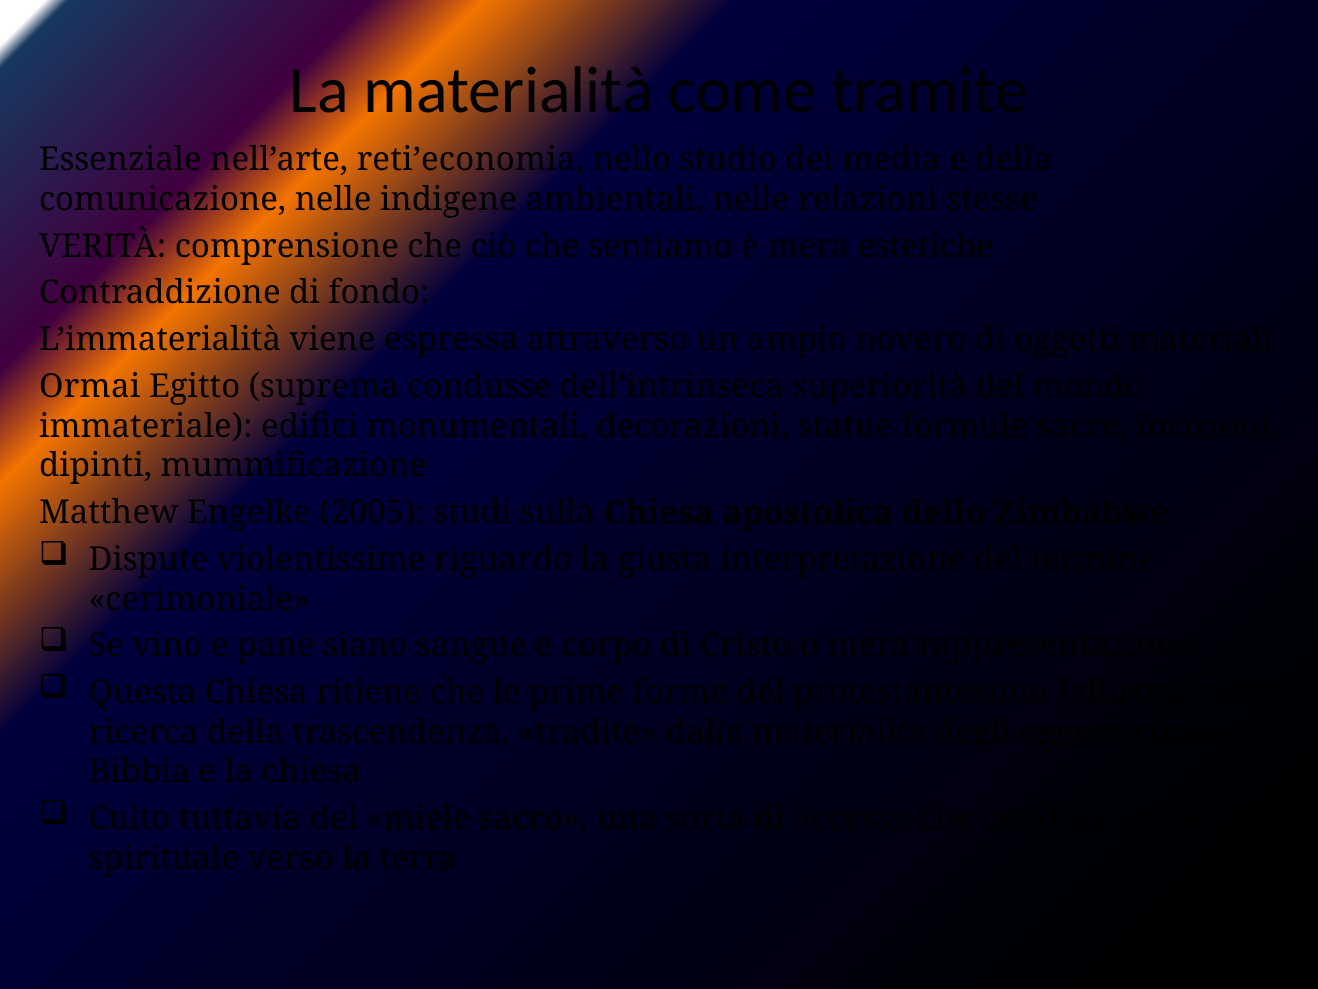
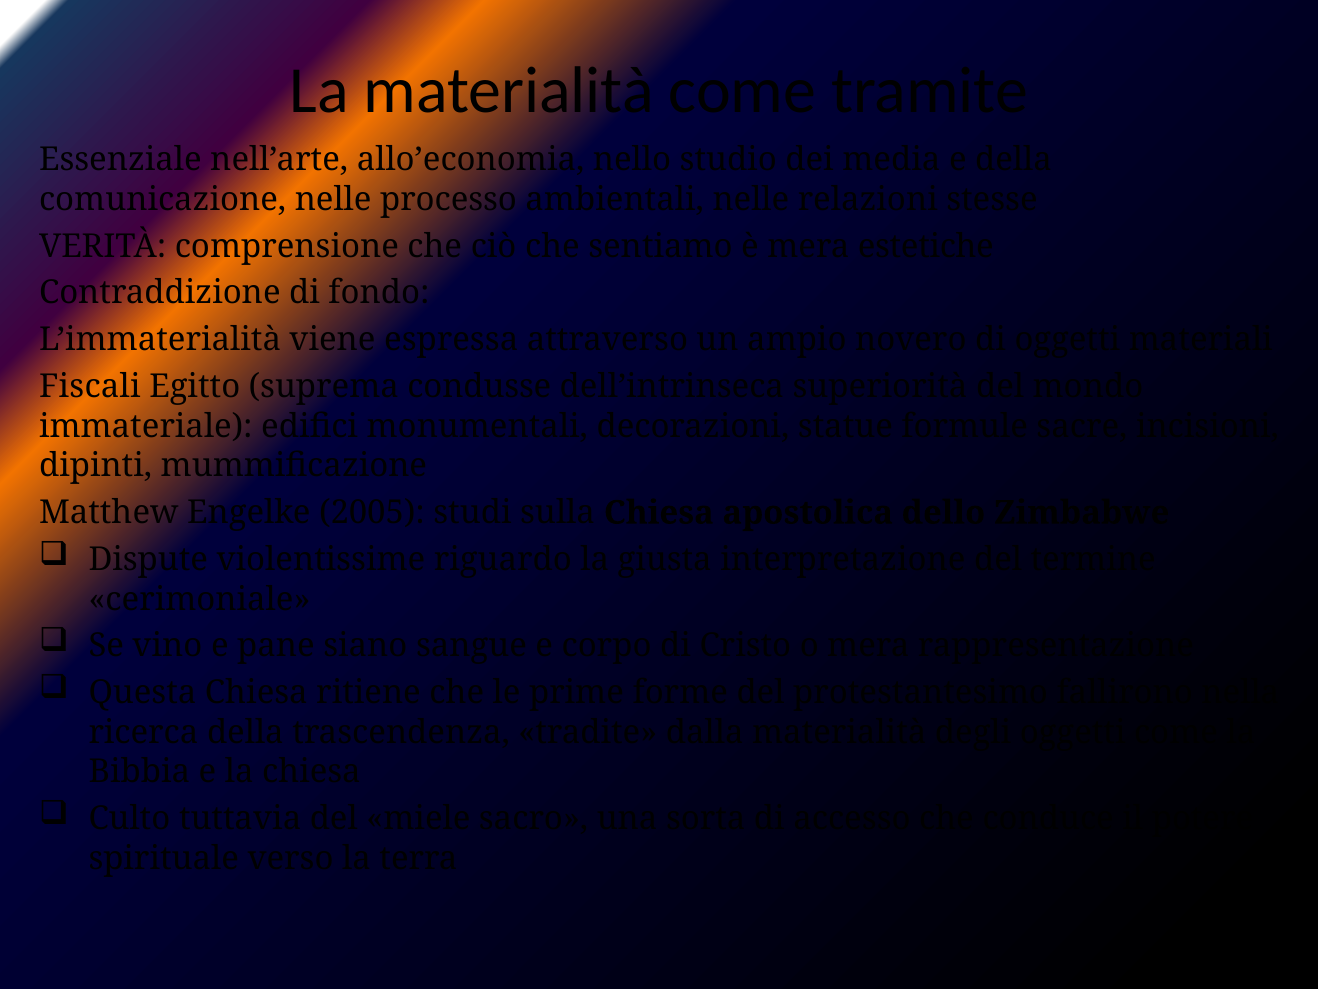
reti’economia: reti’economia -> allo’economia (471, 160)
indigene: indigene -> processo (449, 199)
Ormai: Ormai -> Fiscali (90, 387)
